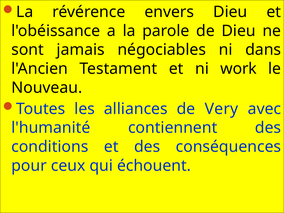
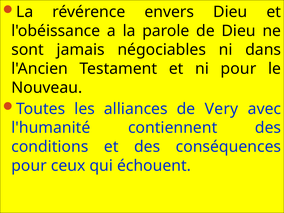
ni work: work -> pour (238, 69)
